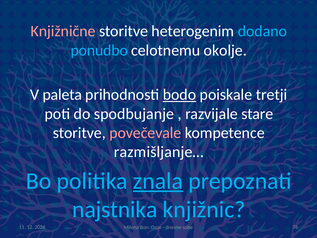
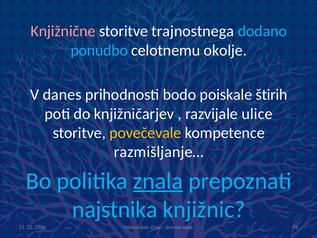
heterogenim: heterogenim -> trajnostnega (193, 31)
paleta: paleta -> danes (62, 95)
bodo underline: present -> none (179, 95)
tretji: tretji -> štirih (272, 95)
spodbujanje: spodbujanje -> knjižničarjev (134, 114)
stare: stare -> ulice (257, 114)
povečevale colour: pink -> yellow (145, 133)
